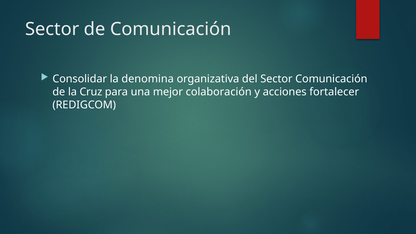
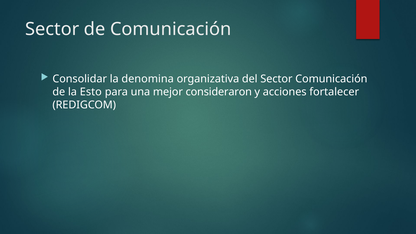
Cruz: Cruz -> Esto (91, 92)
colaboración: colaboración -> consideraron (219, 92)
